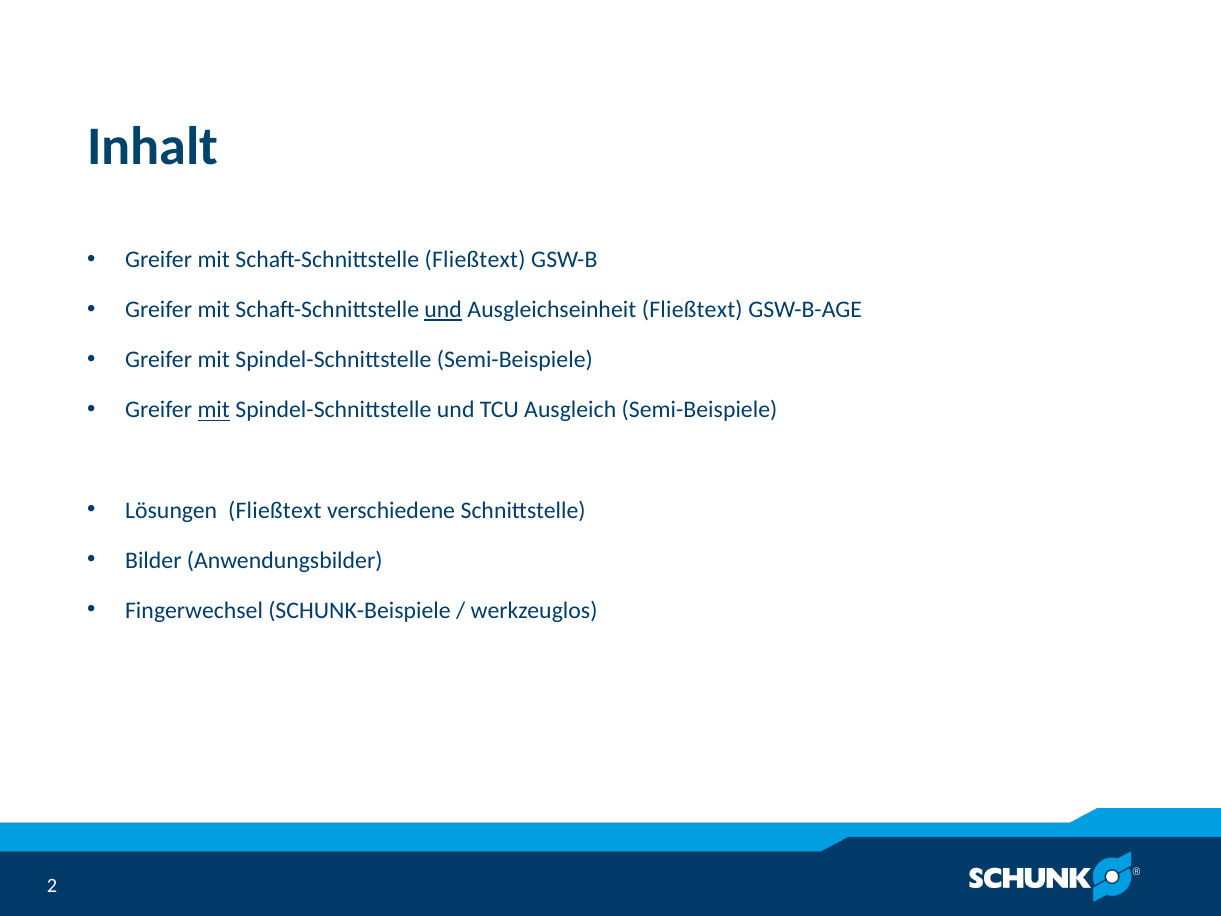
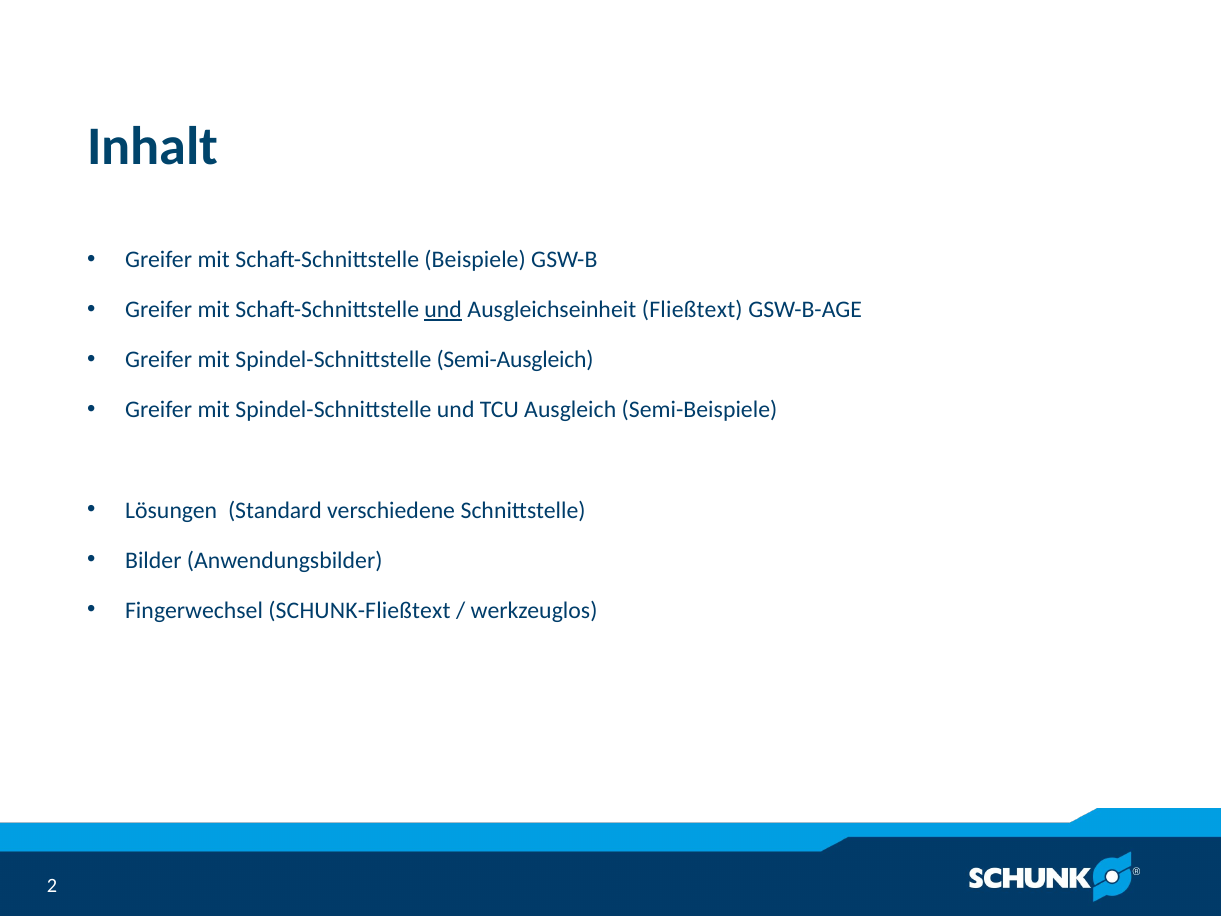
Schaft-Schnittstelle Fließtext: Fließtext -> Beispiele (475, 260)
Spindel-Schnittstelle Semi-Beispiele: Semi-Beispiele -> Semi-Ausgleich (515, 360)
mit underline: present -> none (214, 410)
Lösungen Fließtext: Fließtext -> Standard (275, 510)
SCHUNK-Beispiele: SCHUNK-Beispiele -> SCHUNK-Fließtext (359, 610)
